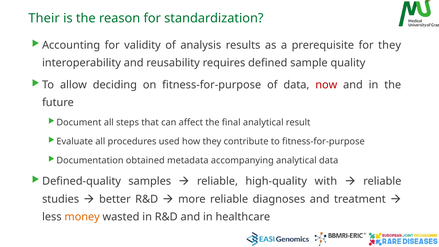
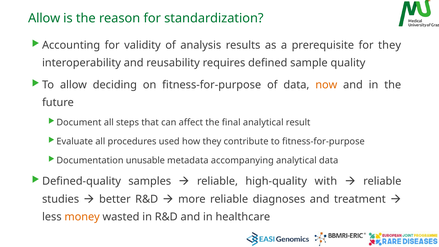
Their: Their -> Allow (44, 18)
now colour: red -> orange (326, 85)
obtained: obtained -> unusable (145, 160)
